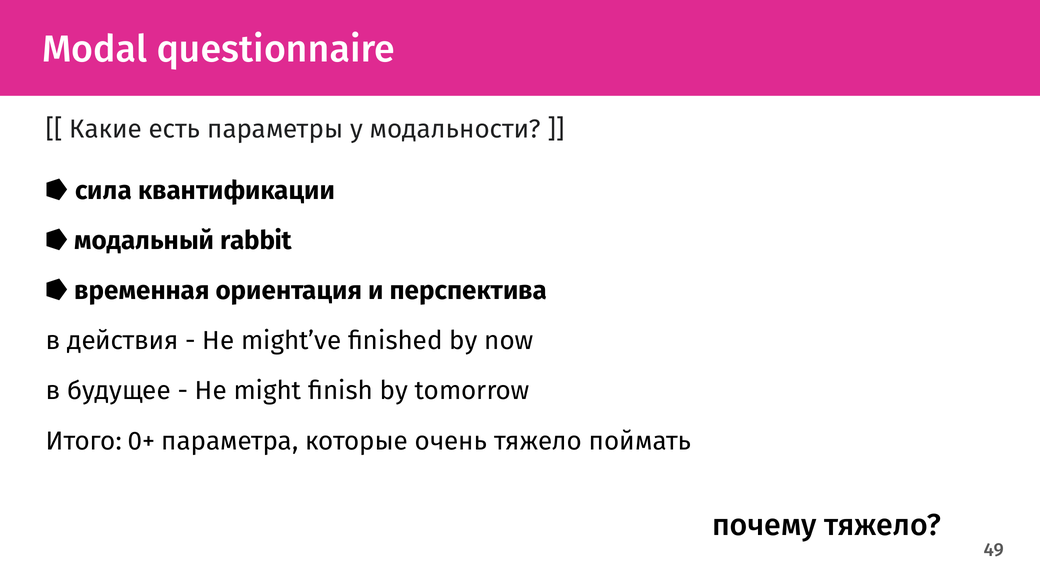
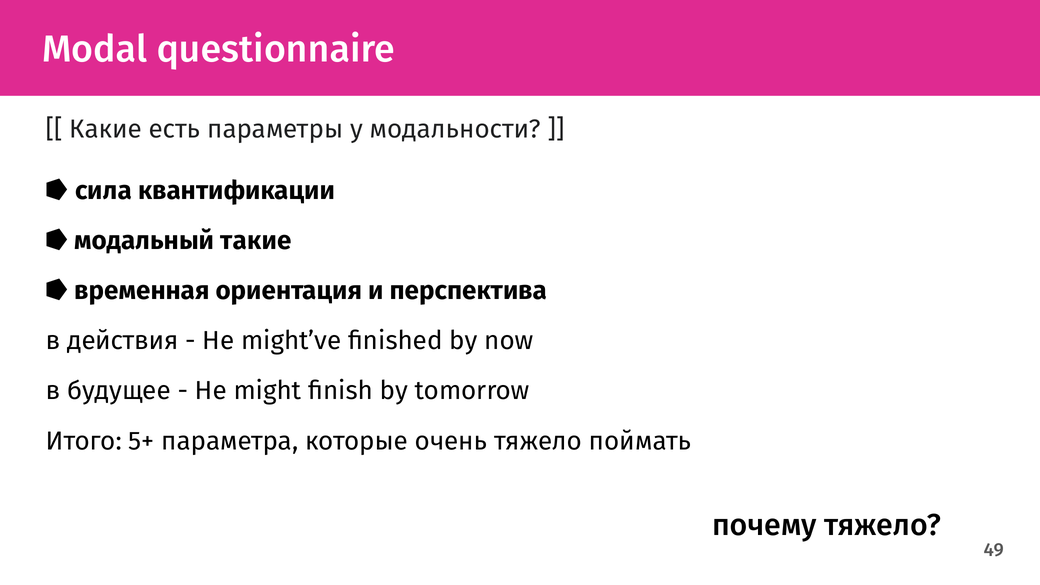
rabbit: rabbit -> такие (256, 241)
0+: 0+ -> 5+ (141, 441)
